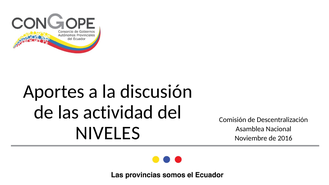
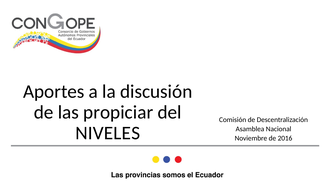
actividad: actividad -> propiciar (118, 112)
